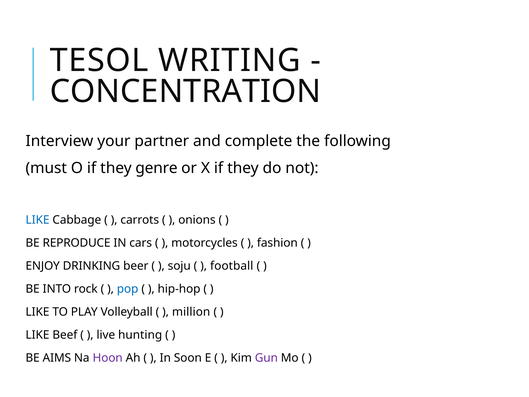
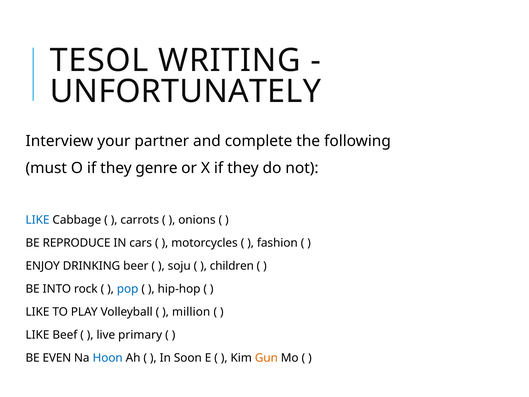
CONCENTRATION: CONCENTRATION -> UNFORTUNATELY (185, 91)
football: football -> children (232, 266)
hunting: hunting -> primary (140, 335)
AIMS: AIMS -> EVEN (57, 358)
Hoon colour: purple -> blue (108, 358)
Gun colour: purple -> orange (266, 358)
